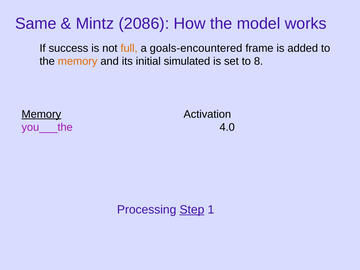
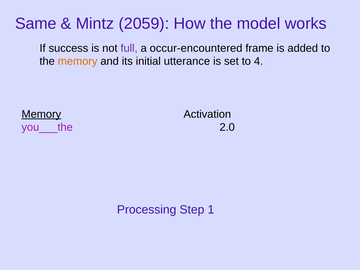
2086: 2086 -> 2059 (144, 24)
full colour: orange -> purple (129, 48)
goals-encountered: goals-encountered -> occur-encountered (196, 48)
simulated: simulated -> utterance (187, 61)
8: 8 -> 4 (259, 61)
4.0: 4.0 -> 2.0 (227, 127)
Step underline: present -> none (192, 210)
